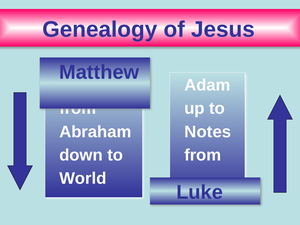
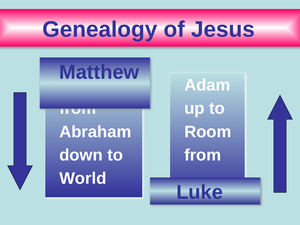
Notes: Notes -> Room (208, 132)
